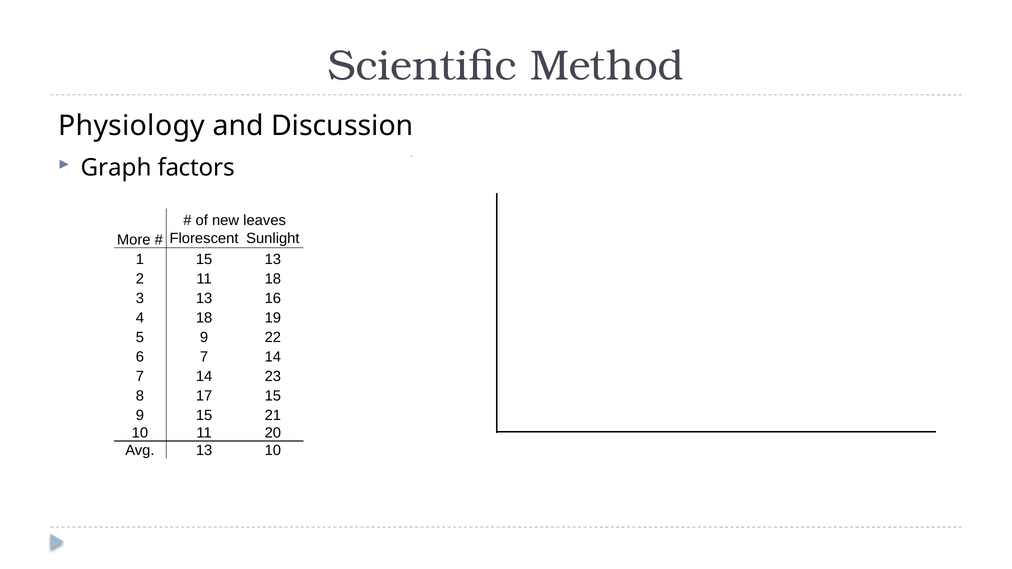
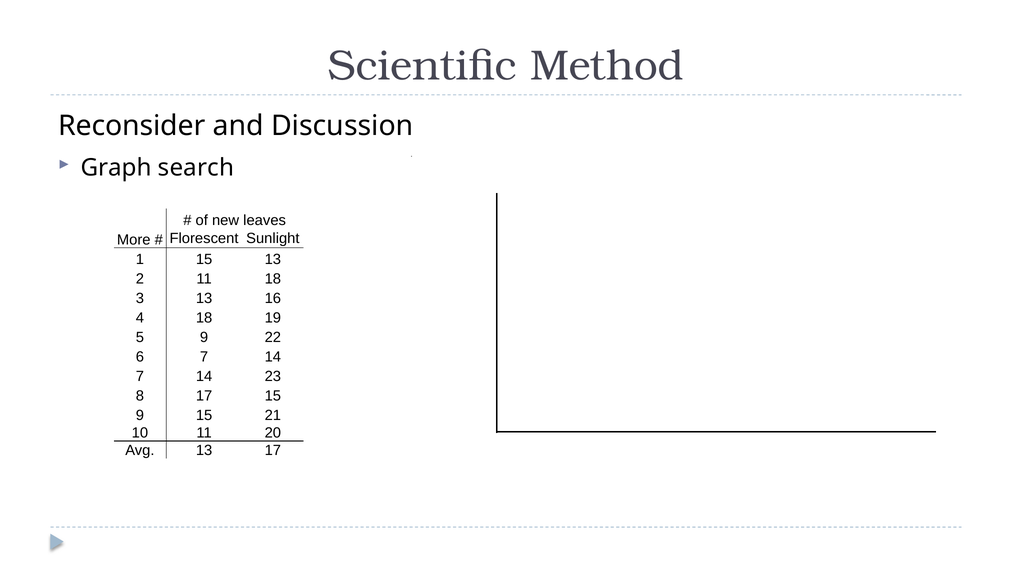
Physiology: Physiology -> Reconsider (132, 126)
factors: factors -> search (196, 168)
13 10: 10 -> 17 (273, 450)
